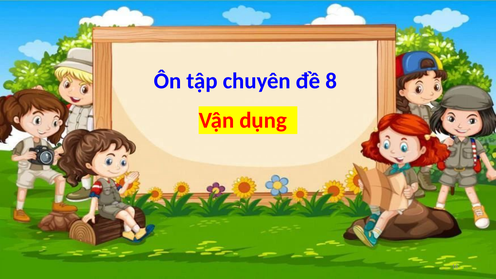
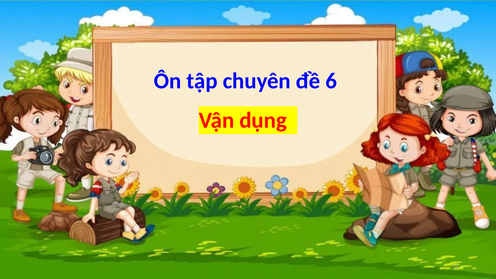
8: 8 -> 6 (331, 81)
